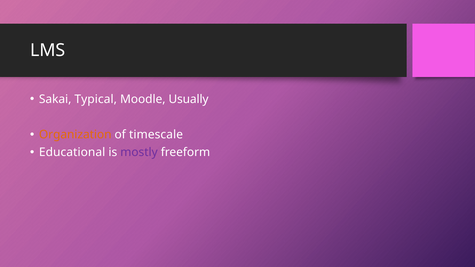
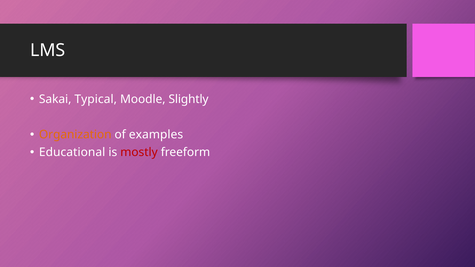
Usually: Usually -> Slightly (189, 99)
timescale: timescale -> examples (156, 135)
mostly colour: purple -> red (139, 152)
